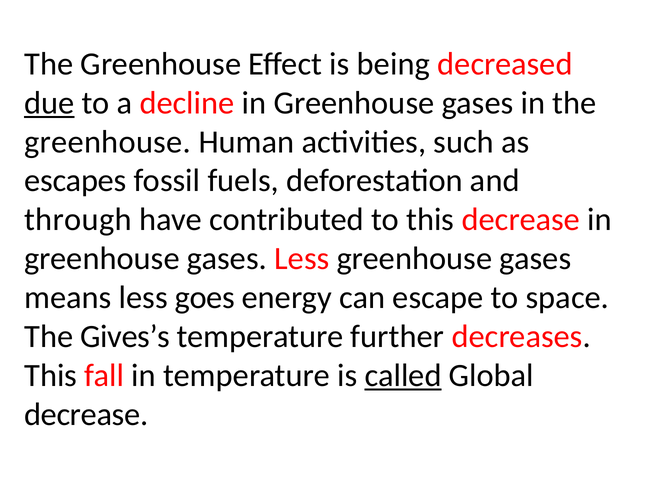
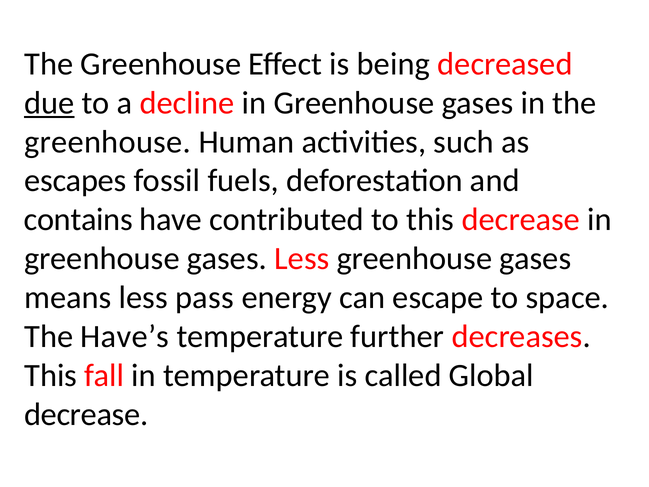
through: through -> contains (78, 220)
goes: goes -> pass (205, 297)
Gives’s: Gives’s -> Have’s (125, 336)
called underline: present -> none (403, 375)
